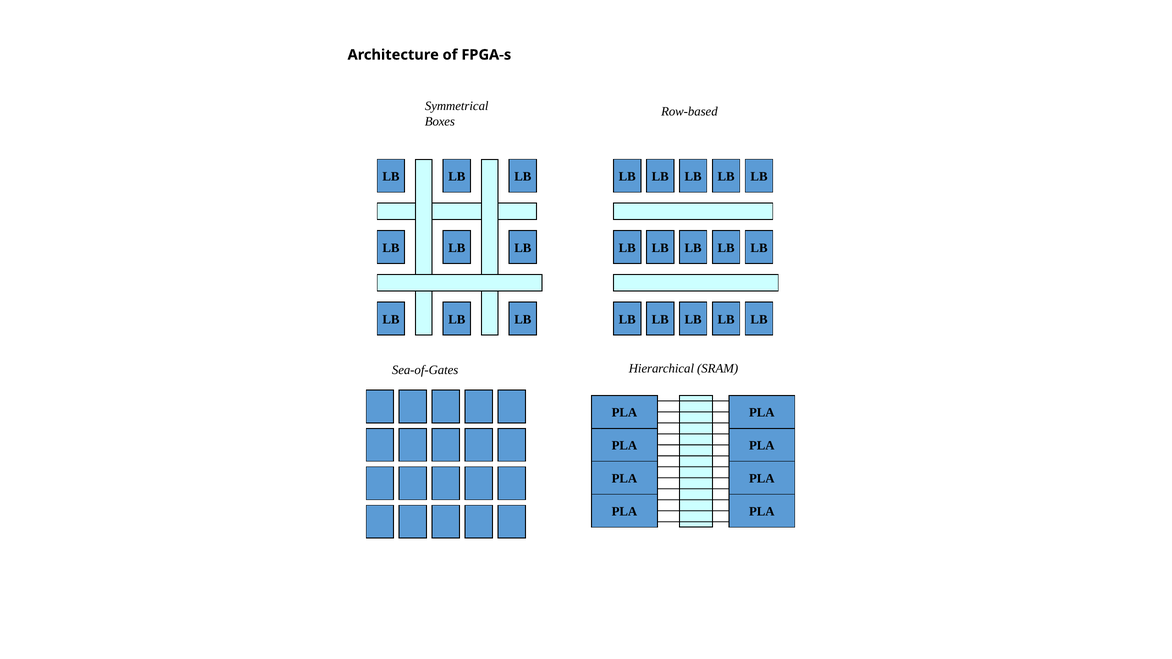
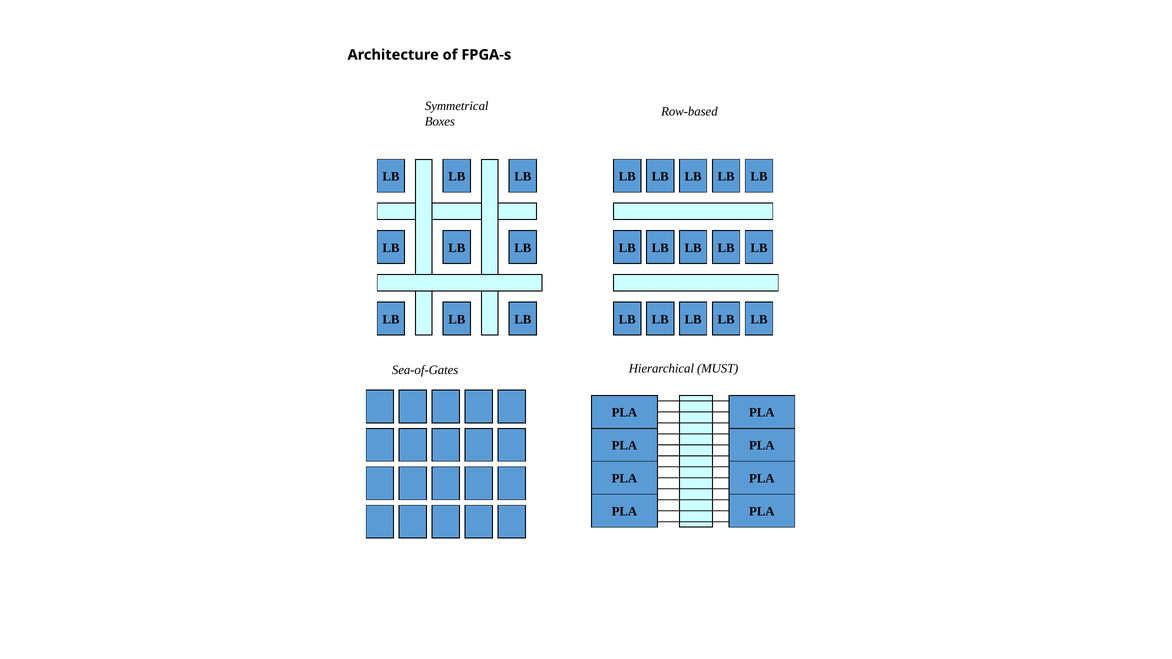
SRAM: SRAM -> MUST (718, 369)
